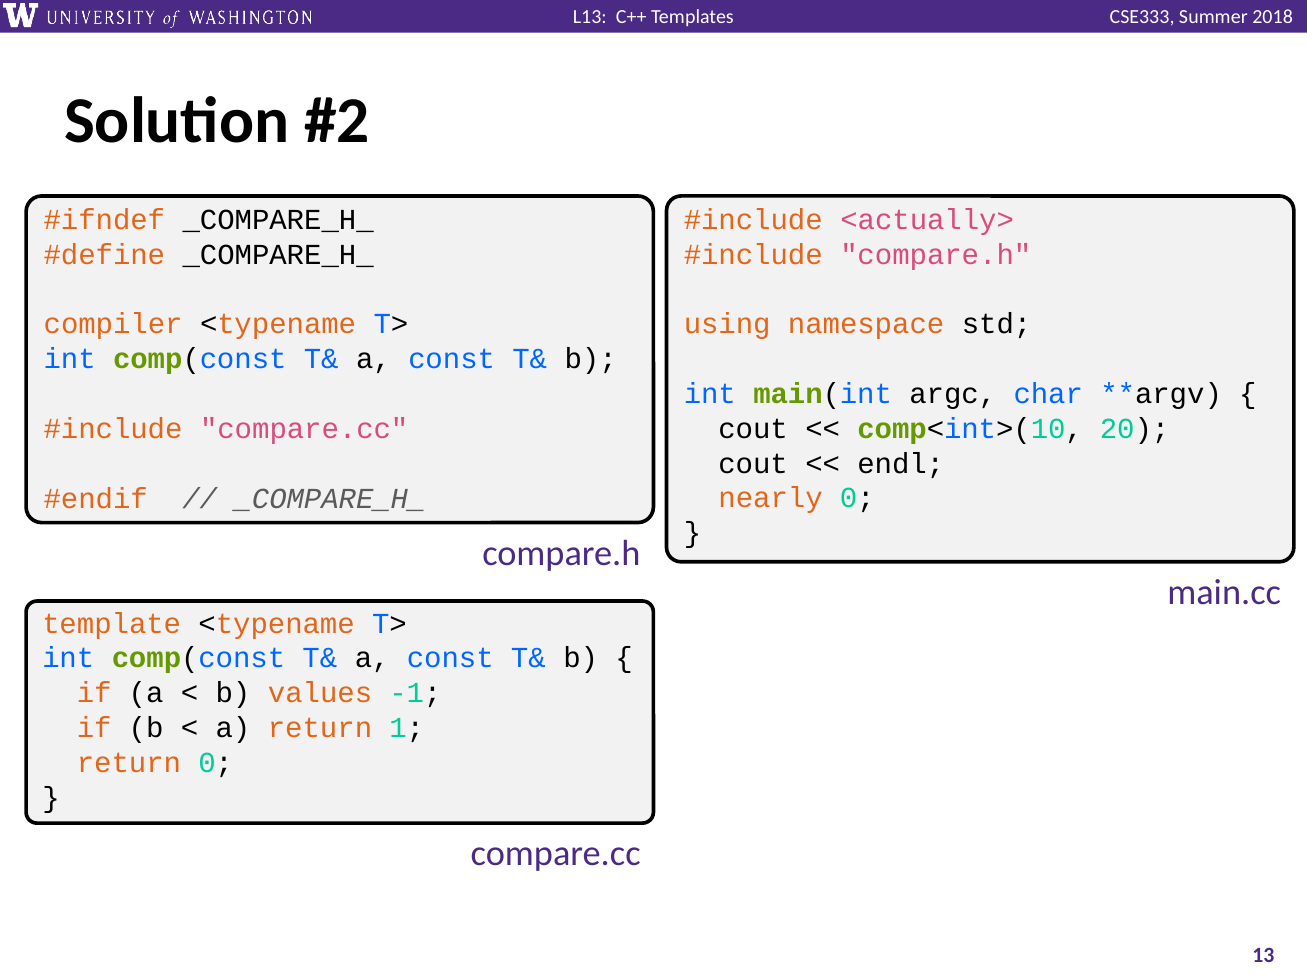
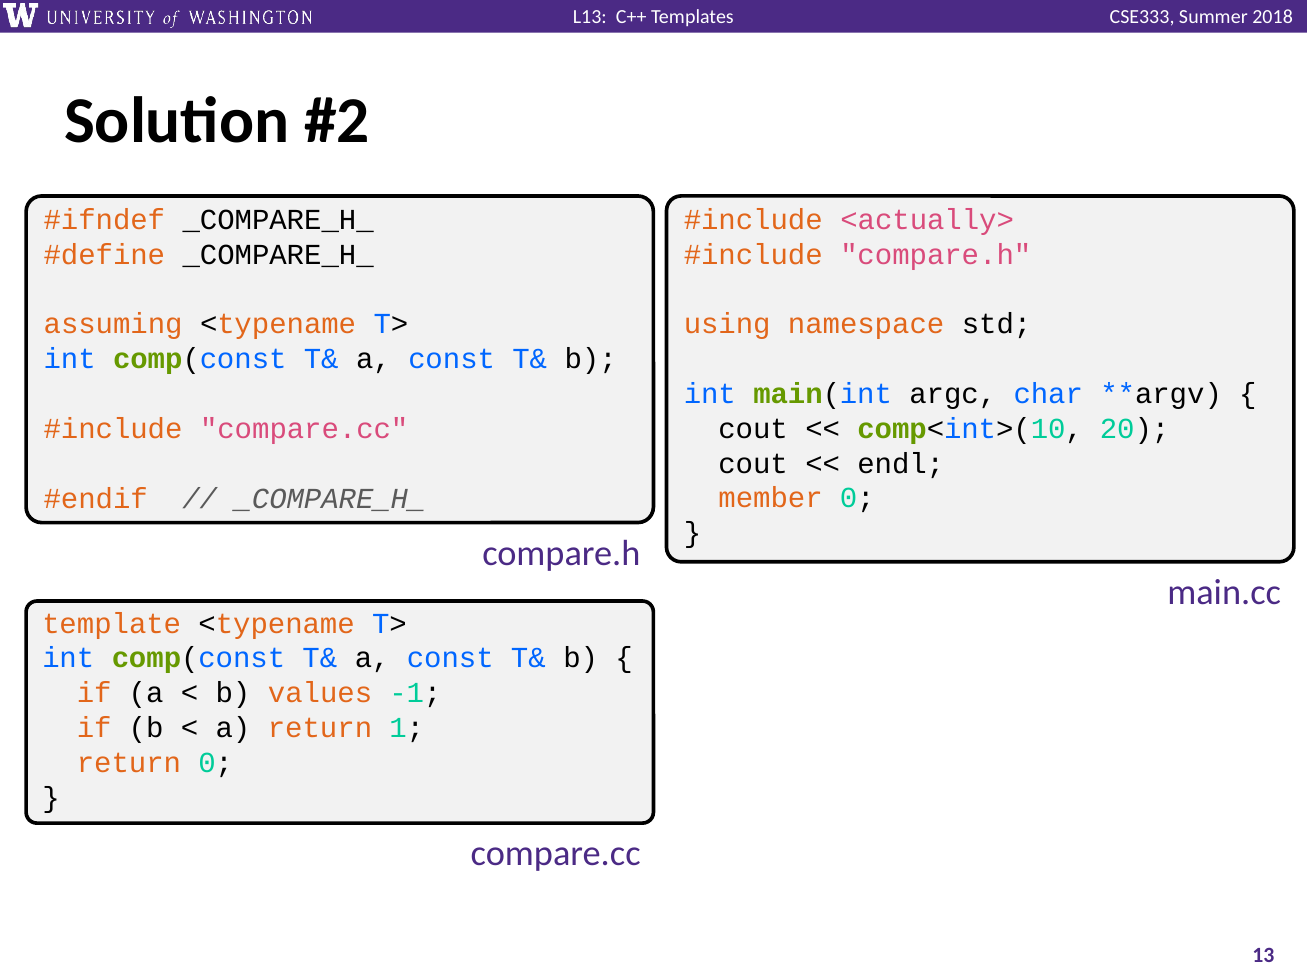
compiler: compiler -> assuming (113, 324)
nearly: nearly -> member (771, 498)
